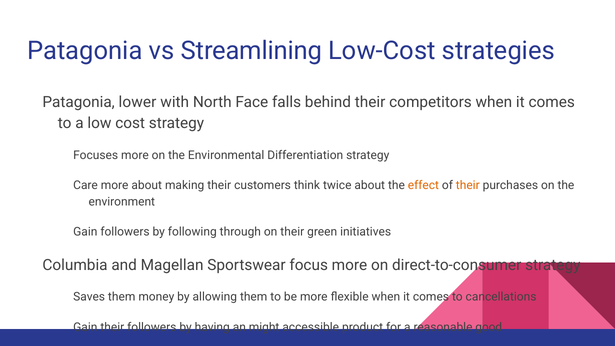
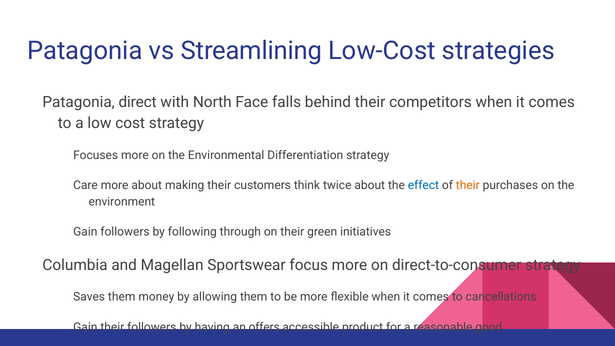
lower: lower -> direct (138, 102)
effect colour: orange -> blue (423, 185)
might: might -> offers (264, 327)
